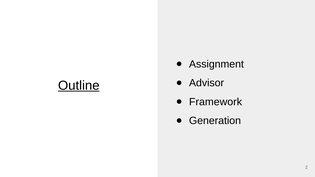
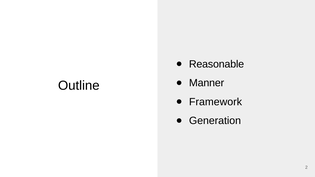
Assignment: Assignment -> Reasonable (217, 64)
Advisor: Advisor -> Manner (207, 83)
Outline underline: present -> none (79, 86)
